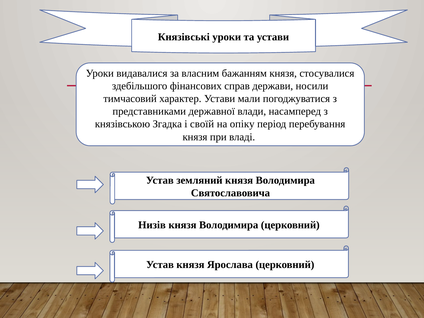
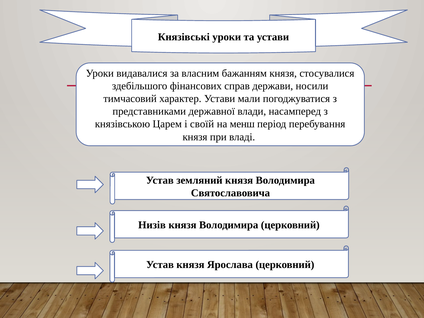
Згадка: Згадка -> Царем (167, 124)
опіку: опіку -> менш (242, 124)
